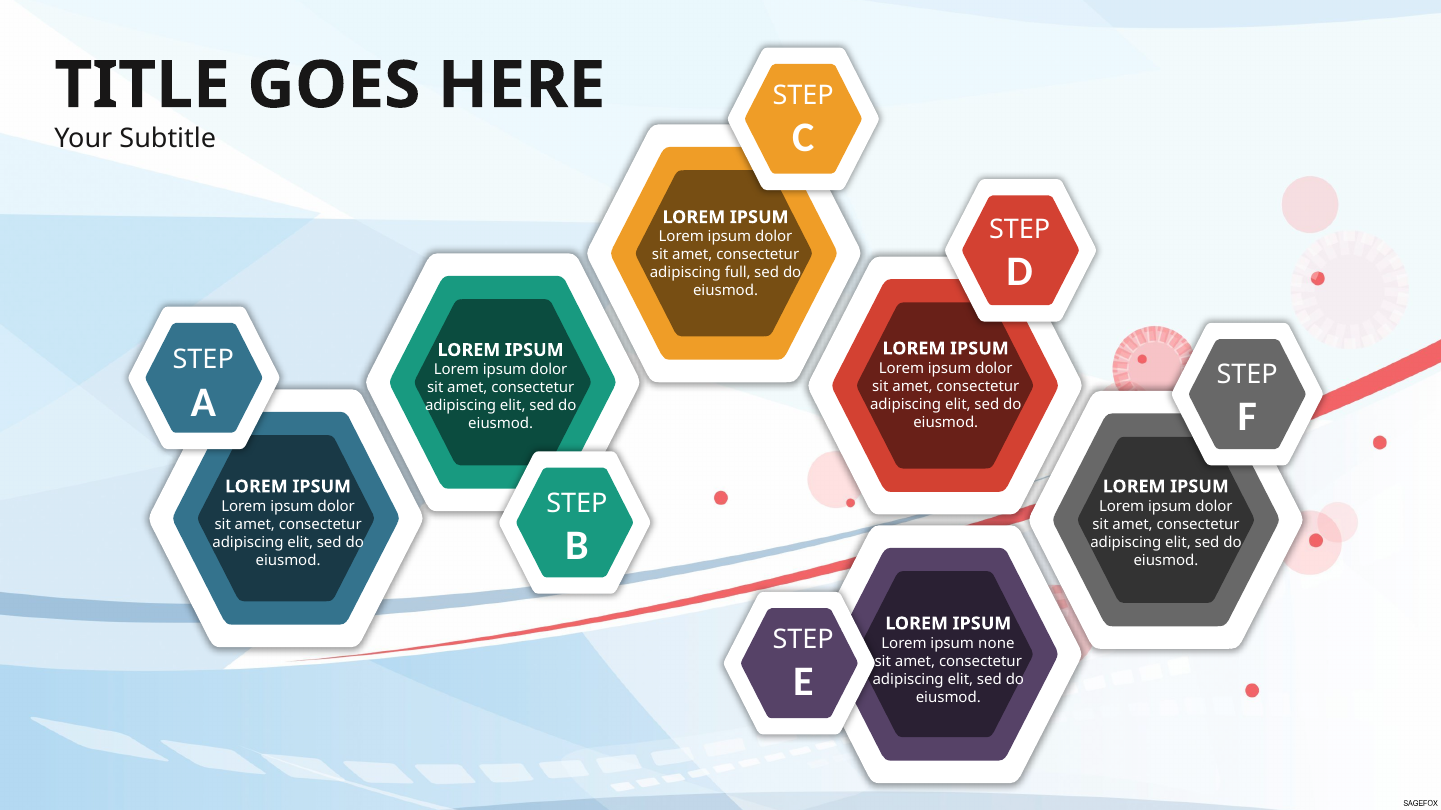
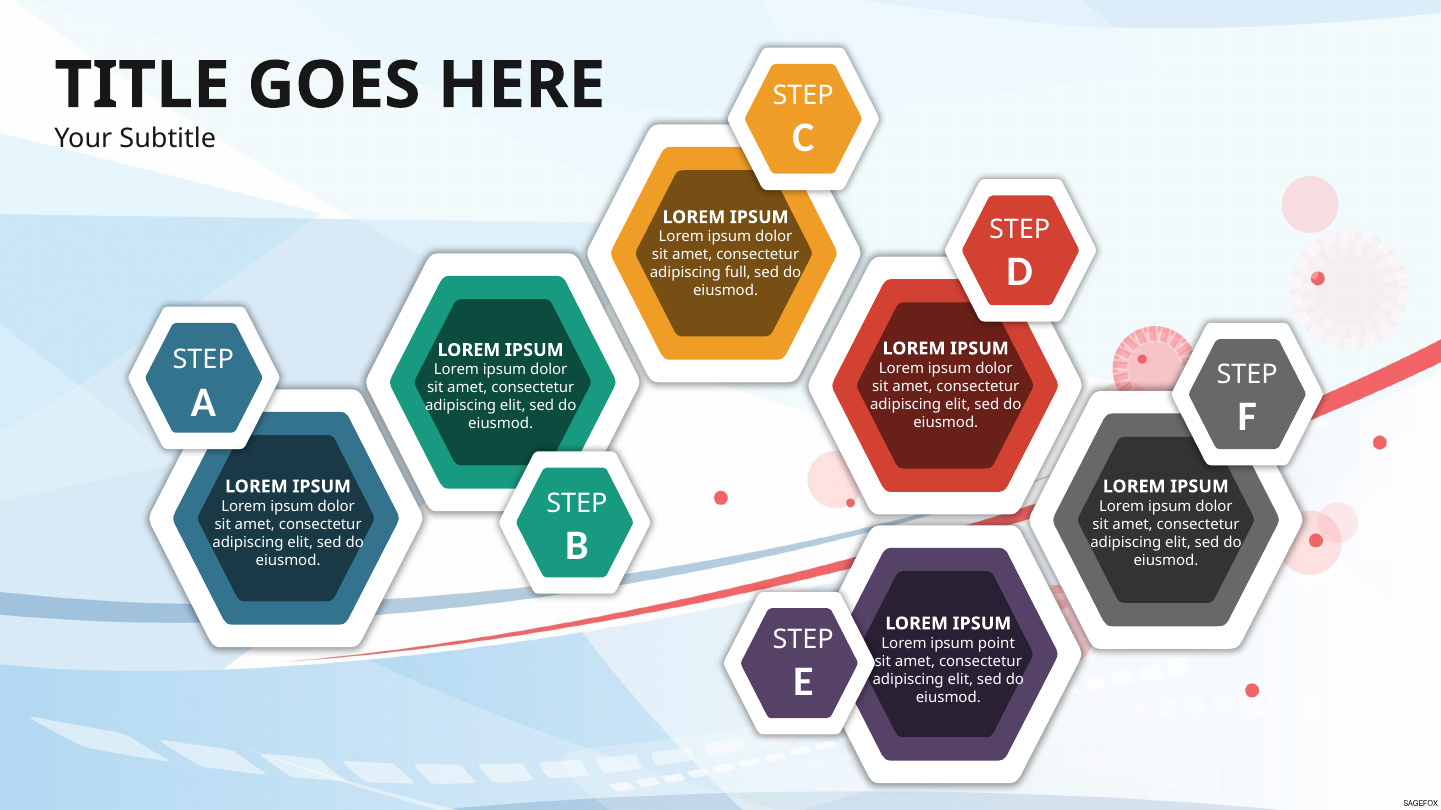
none: none -> point (996, 643)
